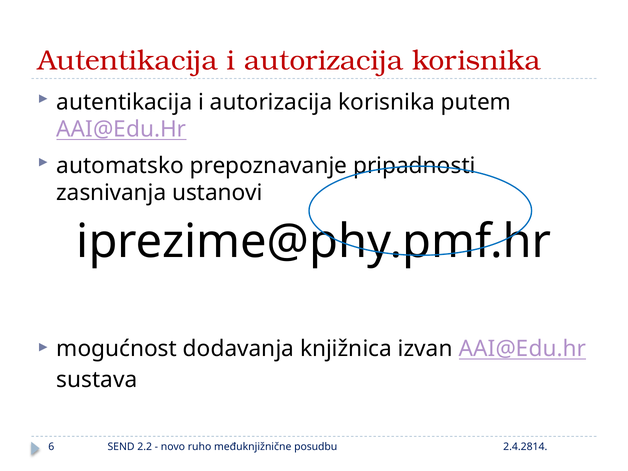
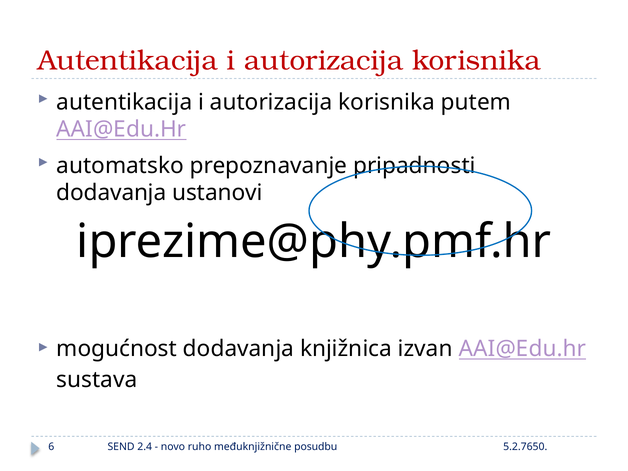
zasnivanja: zasnivanja -> dodavanja (111, 193)
2.2: 2.2 -> 2.4 (145, 447)
2.4.2814: 2.4.2814 -> 5.2.7650 (525, 447)
